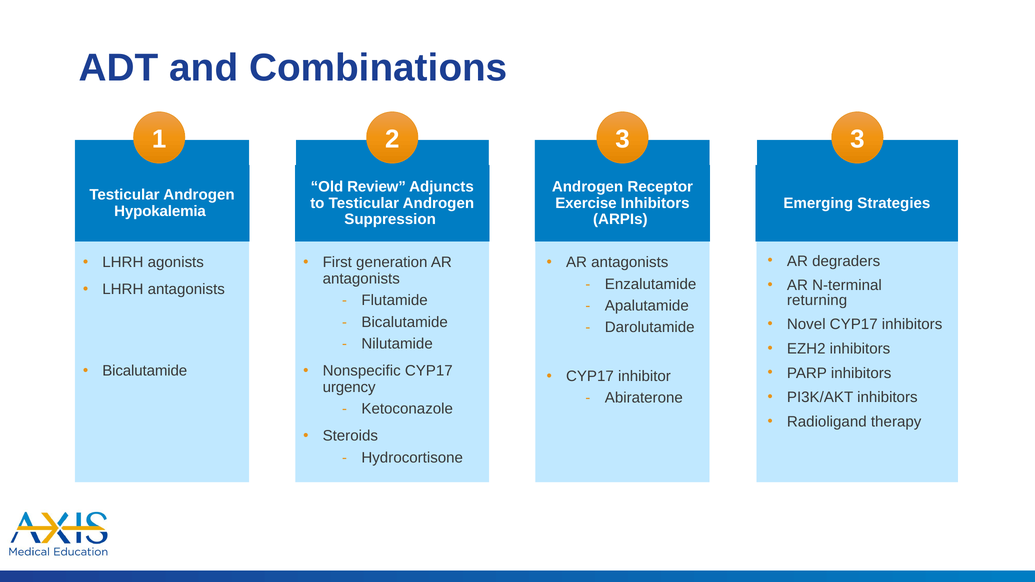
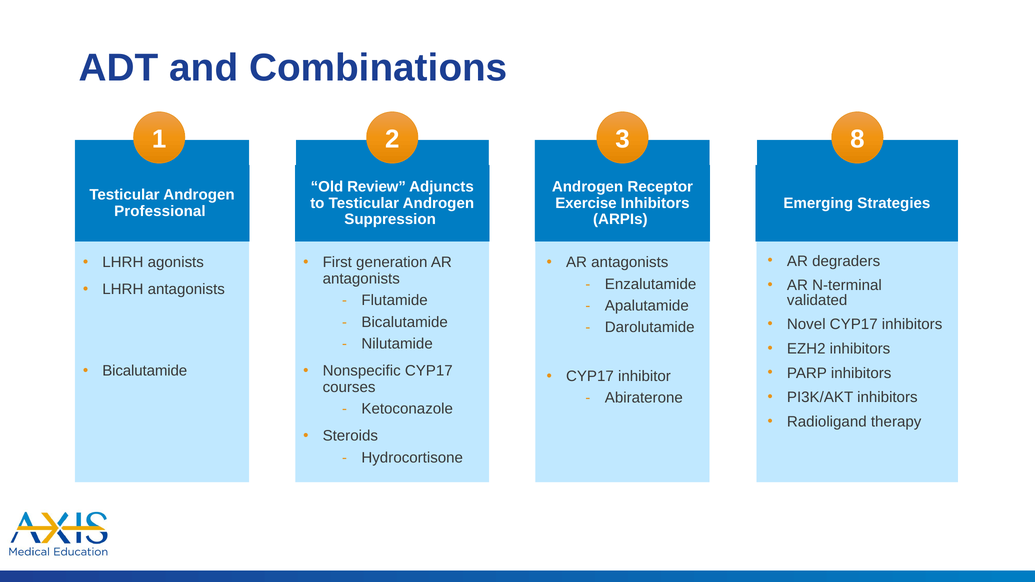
3 3: 3 -> 8 (857, 139)
Hypokalemia: Hypokalemia -> Professional (160, 211)
returning: returning -> validated (817, 300)
urgency: urgency -> courses (349, 387)
